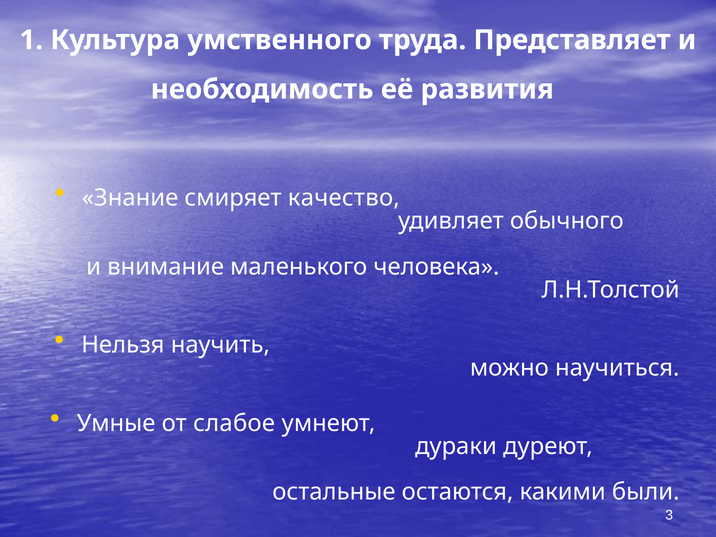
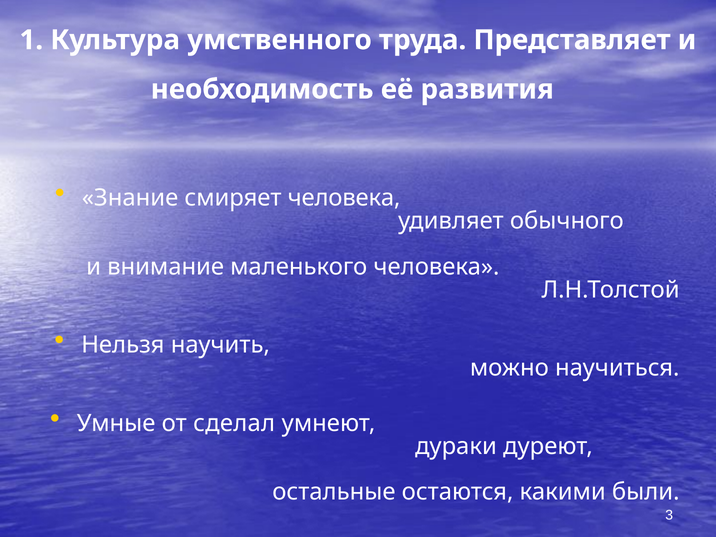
смиряет качество: качество -> человека (344, 198)
слабое: слабое -> сделал (234, 423)
